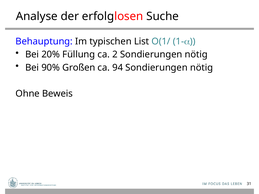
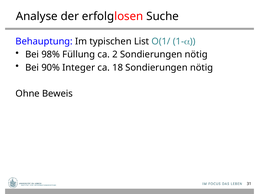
20%: 20% -> 98% (51, 55)
Großen: Großen -> Integer (79, 68)
94: 94 -> 18 (118, 68)
